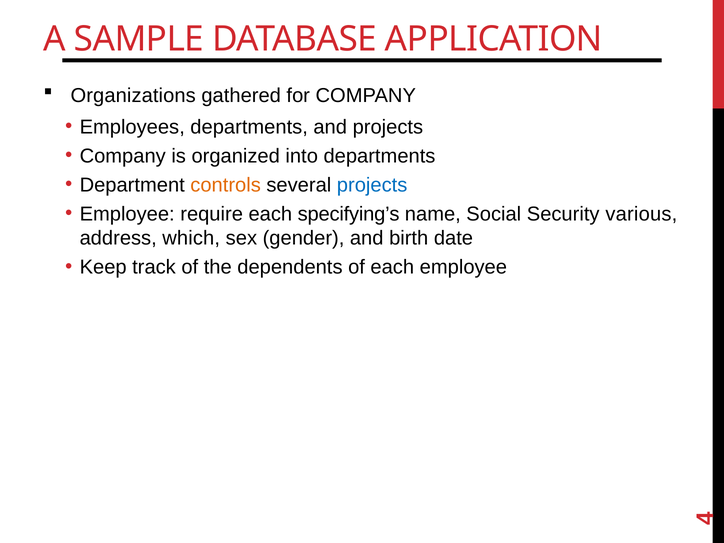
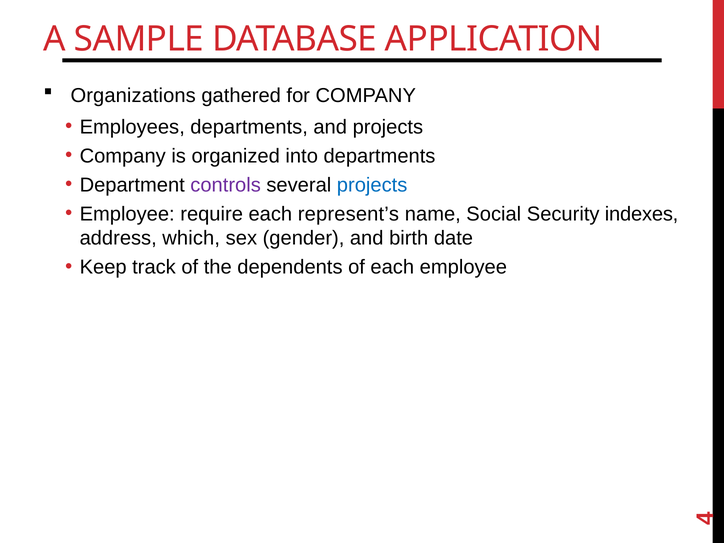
controls colour: orange -> purple (226, 185)
specifying’s: specifying’s -> represent’s (348, 214)
various: various -> indexes (642, 214)
